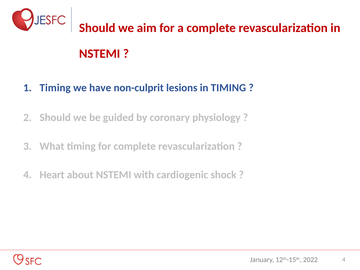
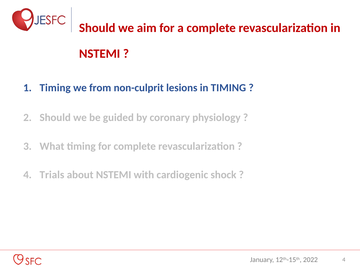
have: have -> from (100, 88)
Heart: Heart -> Trials (52, 175)
